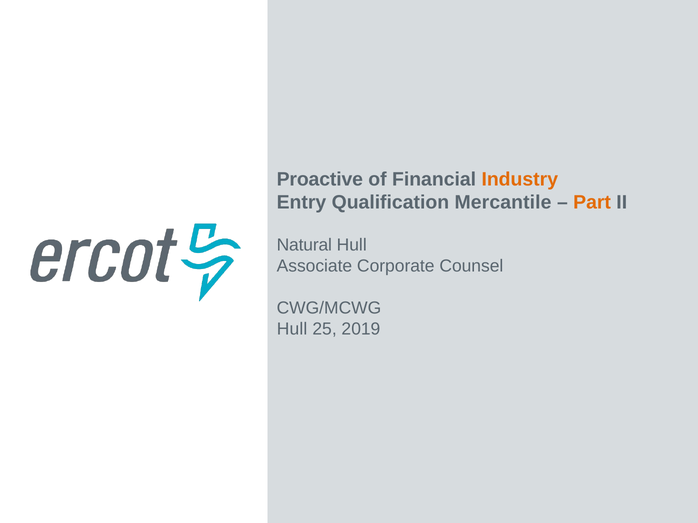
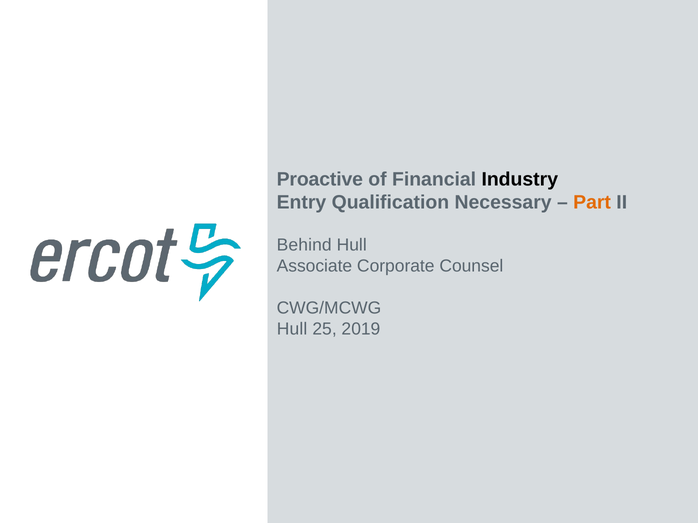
Industry colour: orange -> black (520, 179)
Mercantile: Mercantile -> Necessary (503, 203)
Natural: Natural -> Behind (304, 245)
